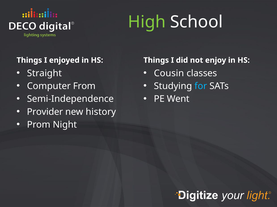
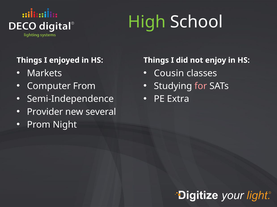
Straight: Straight -> Markets (44, 73)
for colour: light blue -> pink (201, 86)
Went: Went -> Extra (178, 99)
history: history -> several (101, 112)
